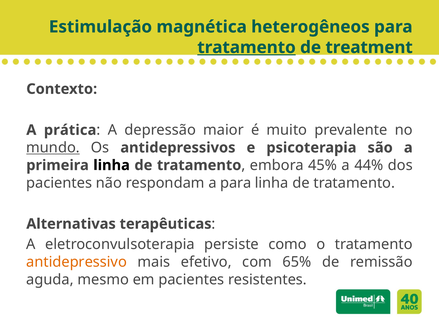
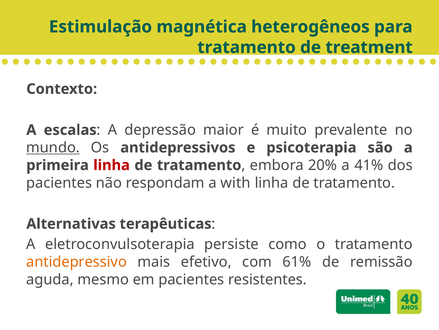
tratamento underline: present -> none (247, 47)
prática: prática -> escalas (70, 130)
linha colour: black -> red (112, 165)
45%: 45% -> 20% (323, 165)
44%: 44% -> 41% (369, 165)
a para: para -> with (236, 182)
65%: 65% -> 61% (297, 261)
